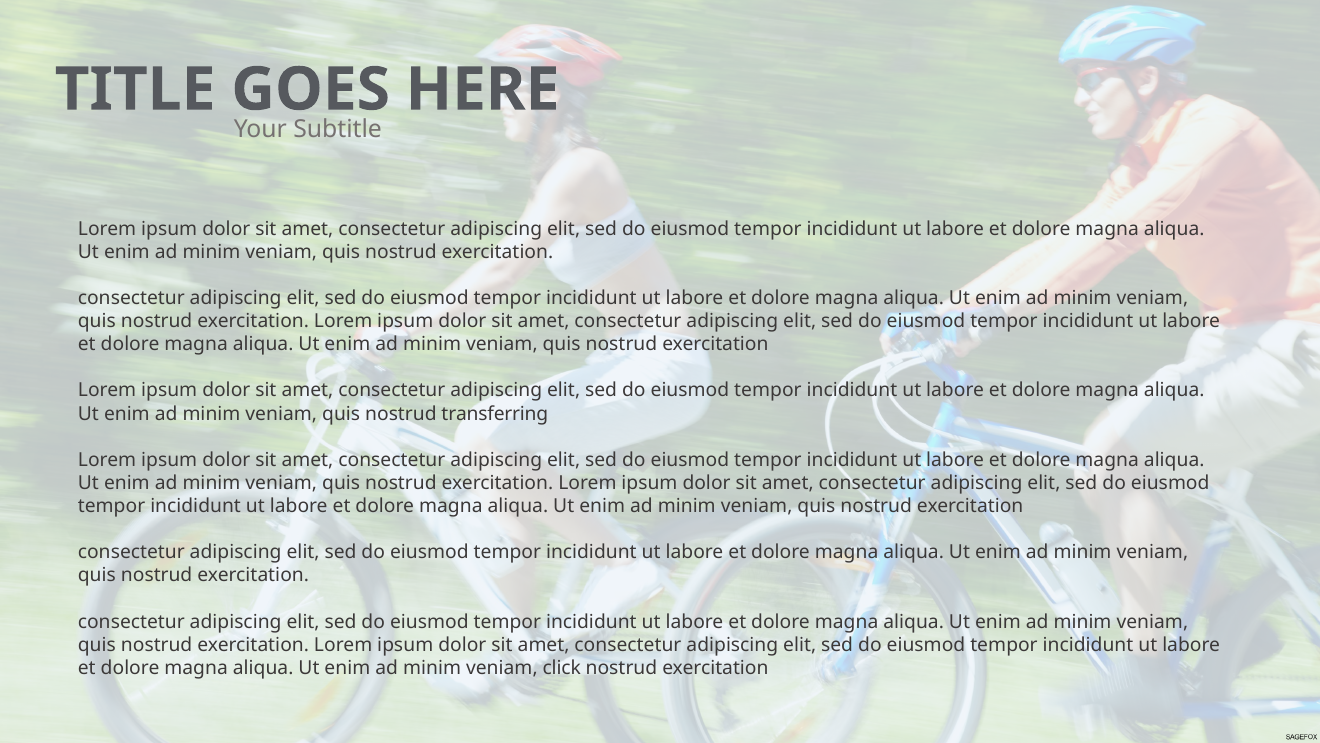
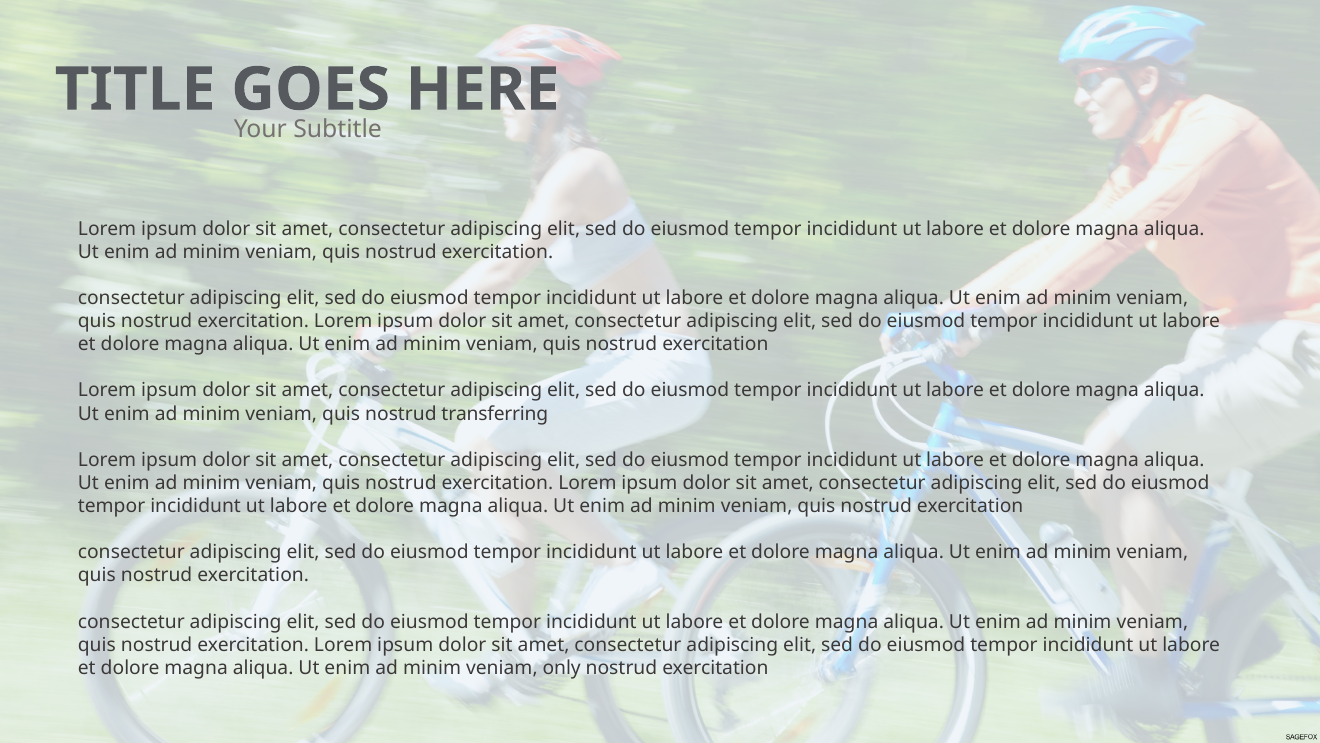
click: click -> only (562, 668)
